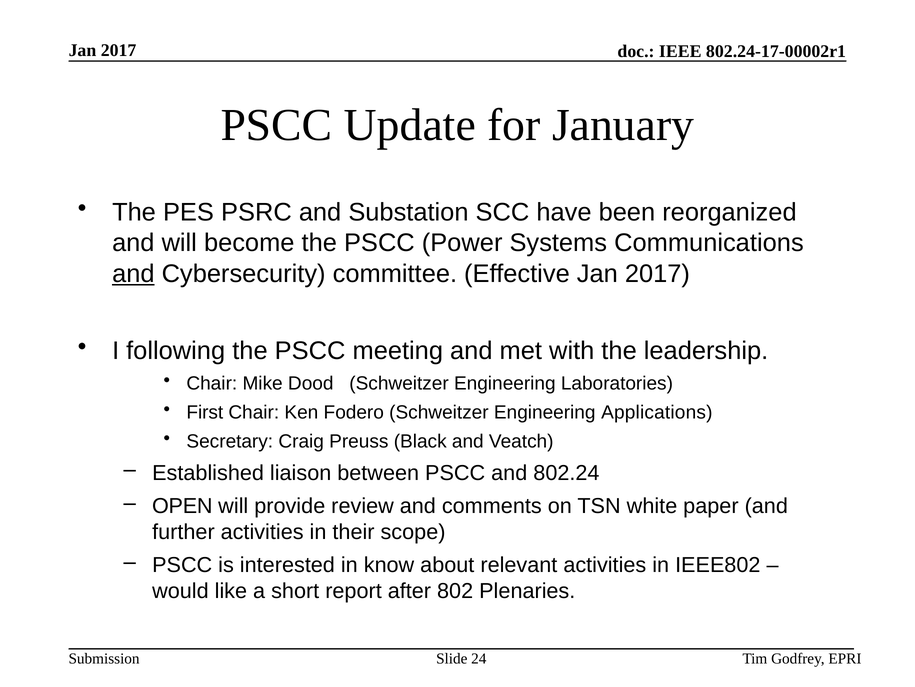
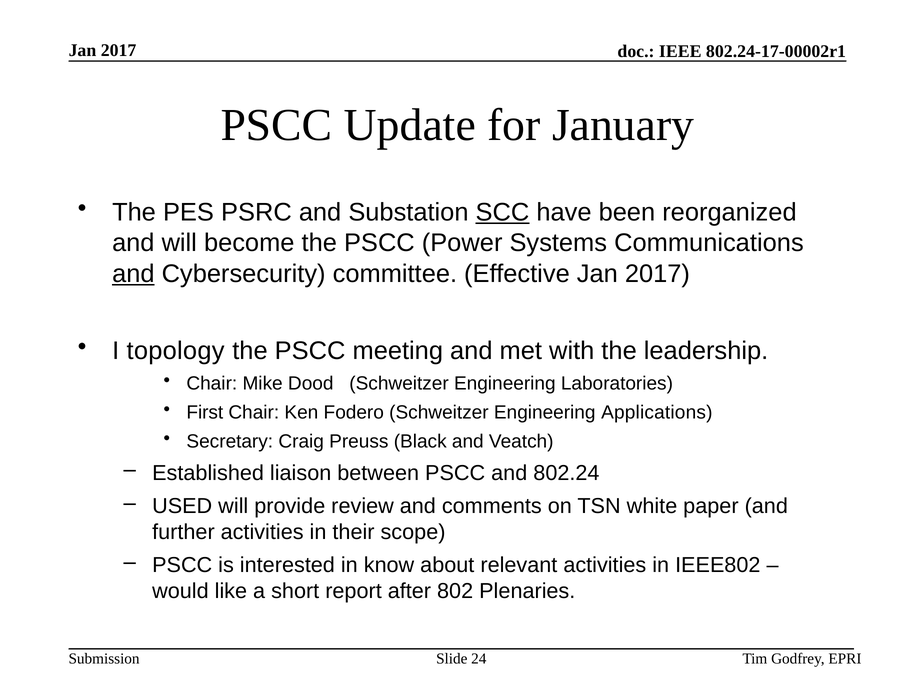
SCC underline: none -> present (502, 212)
following: following -> topology (176, 351)
OPEN: OPEN -> USED (182, 506)
